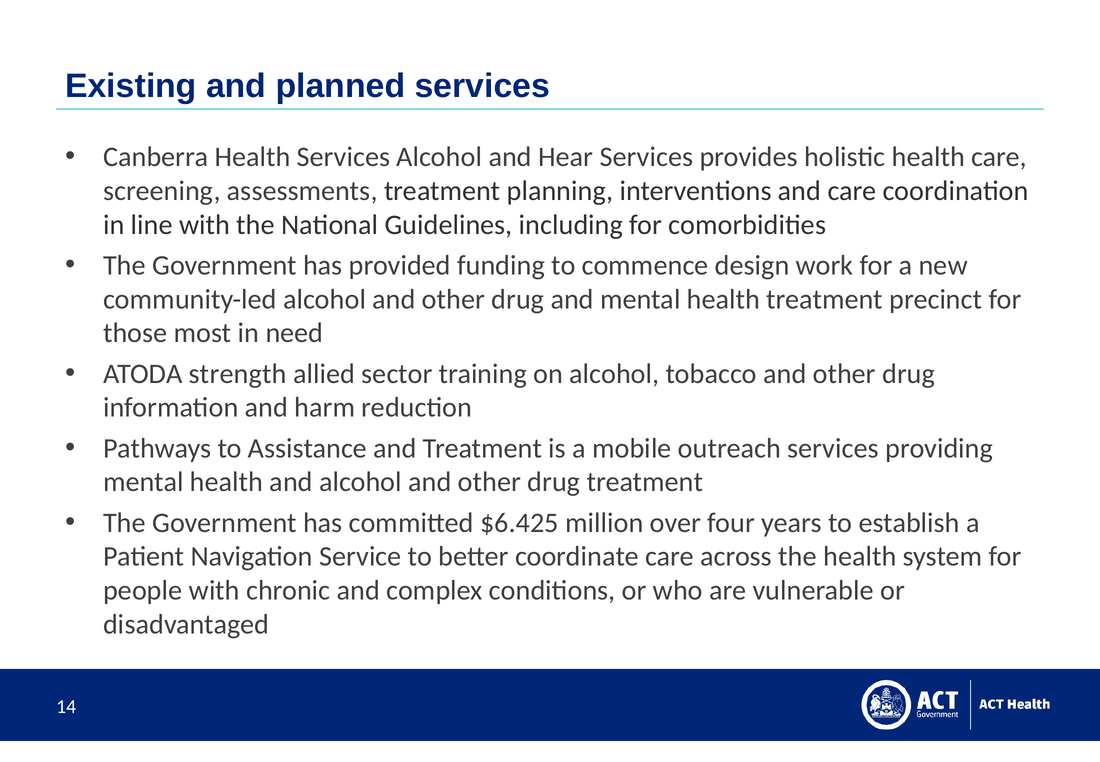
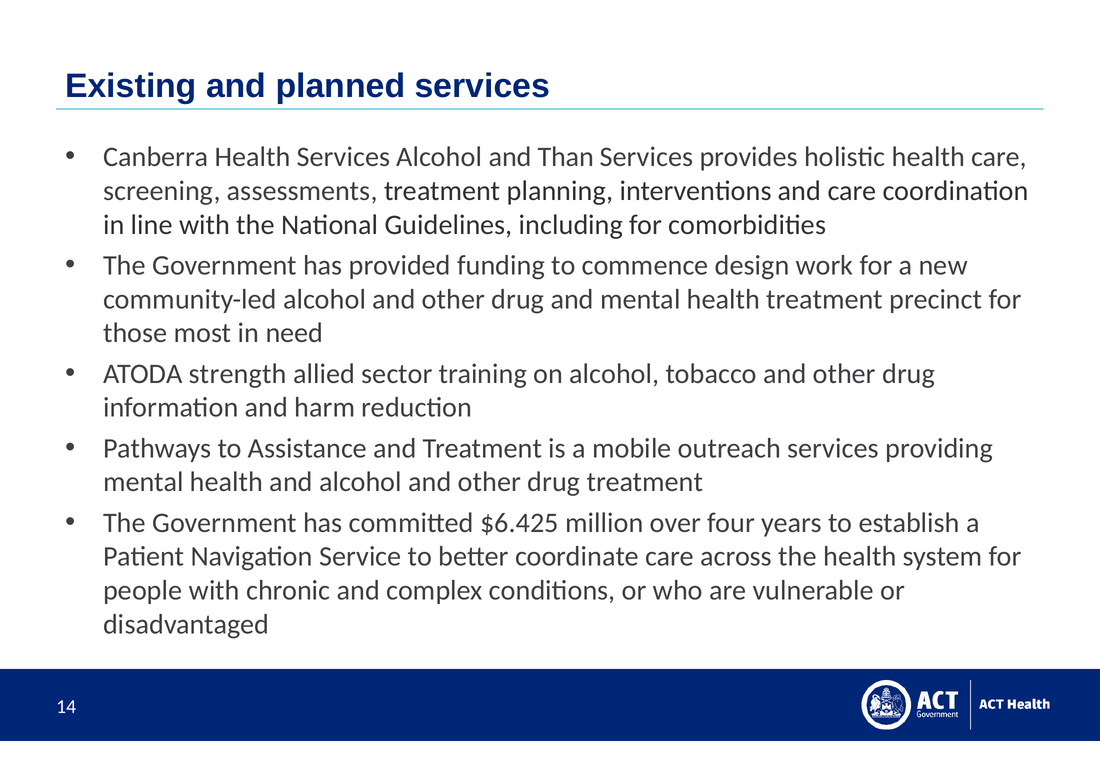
Hear: Hear -> Than (566, 157)
